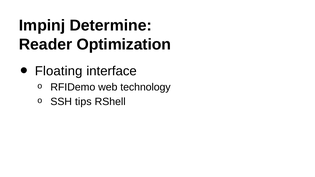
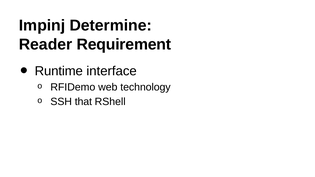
Optimization: Optimization -> Requirement (124, 44)
Floating: Floating -> Runtime (59, 71)
tips: tips -> that (83, 102)
